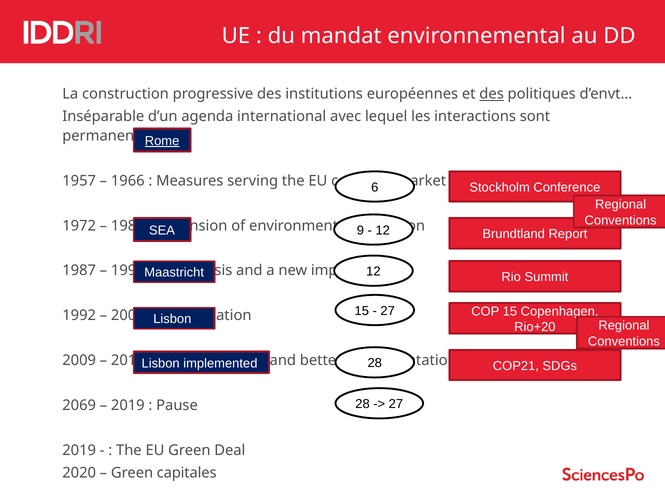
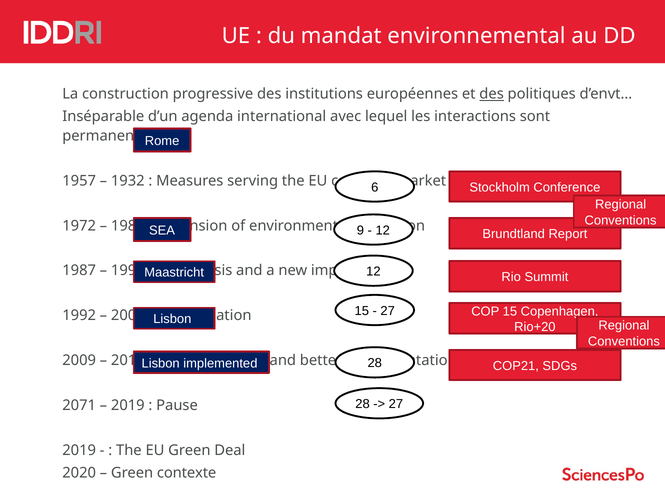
Rome underline: present -> none (162, 141)
1966: 1966 -> 1932 (128, 181)
2069: 2069 -> 2071 (79, 405)
capitales: capitales -> contexte (187, 472)
